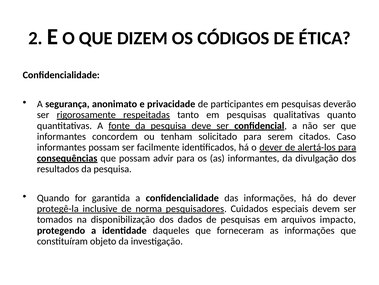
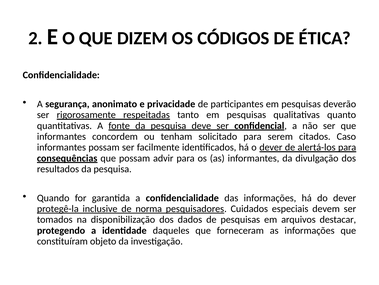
impacto: impacto -> destacar (338, 219)
